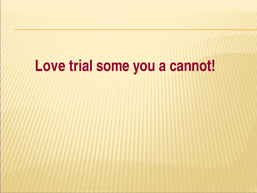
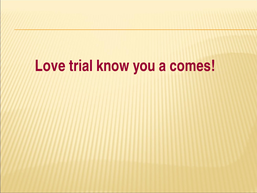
some: some -> know (113, 66)
cannot: cannot -> comes (193, 66)
